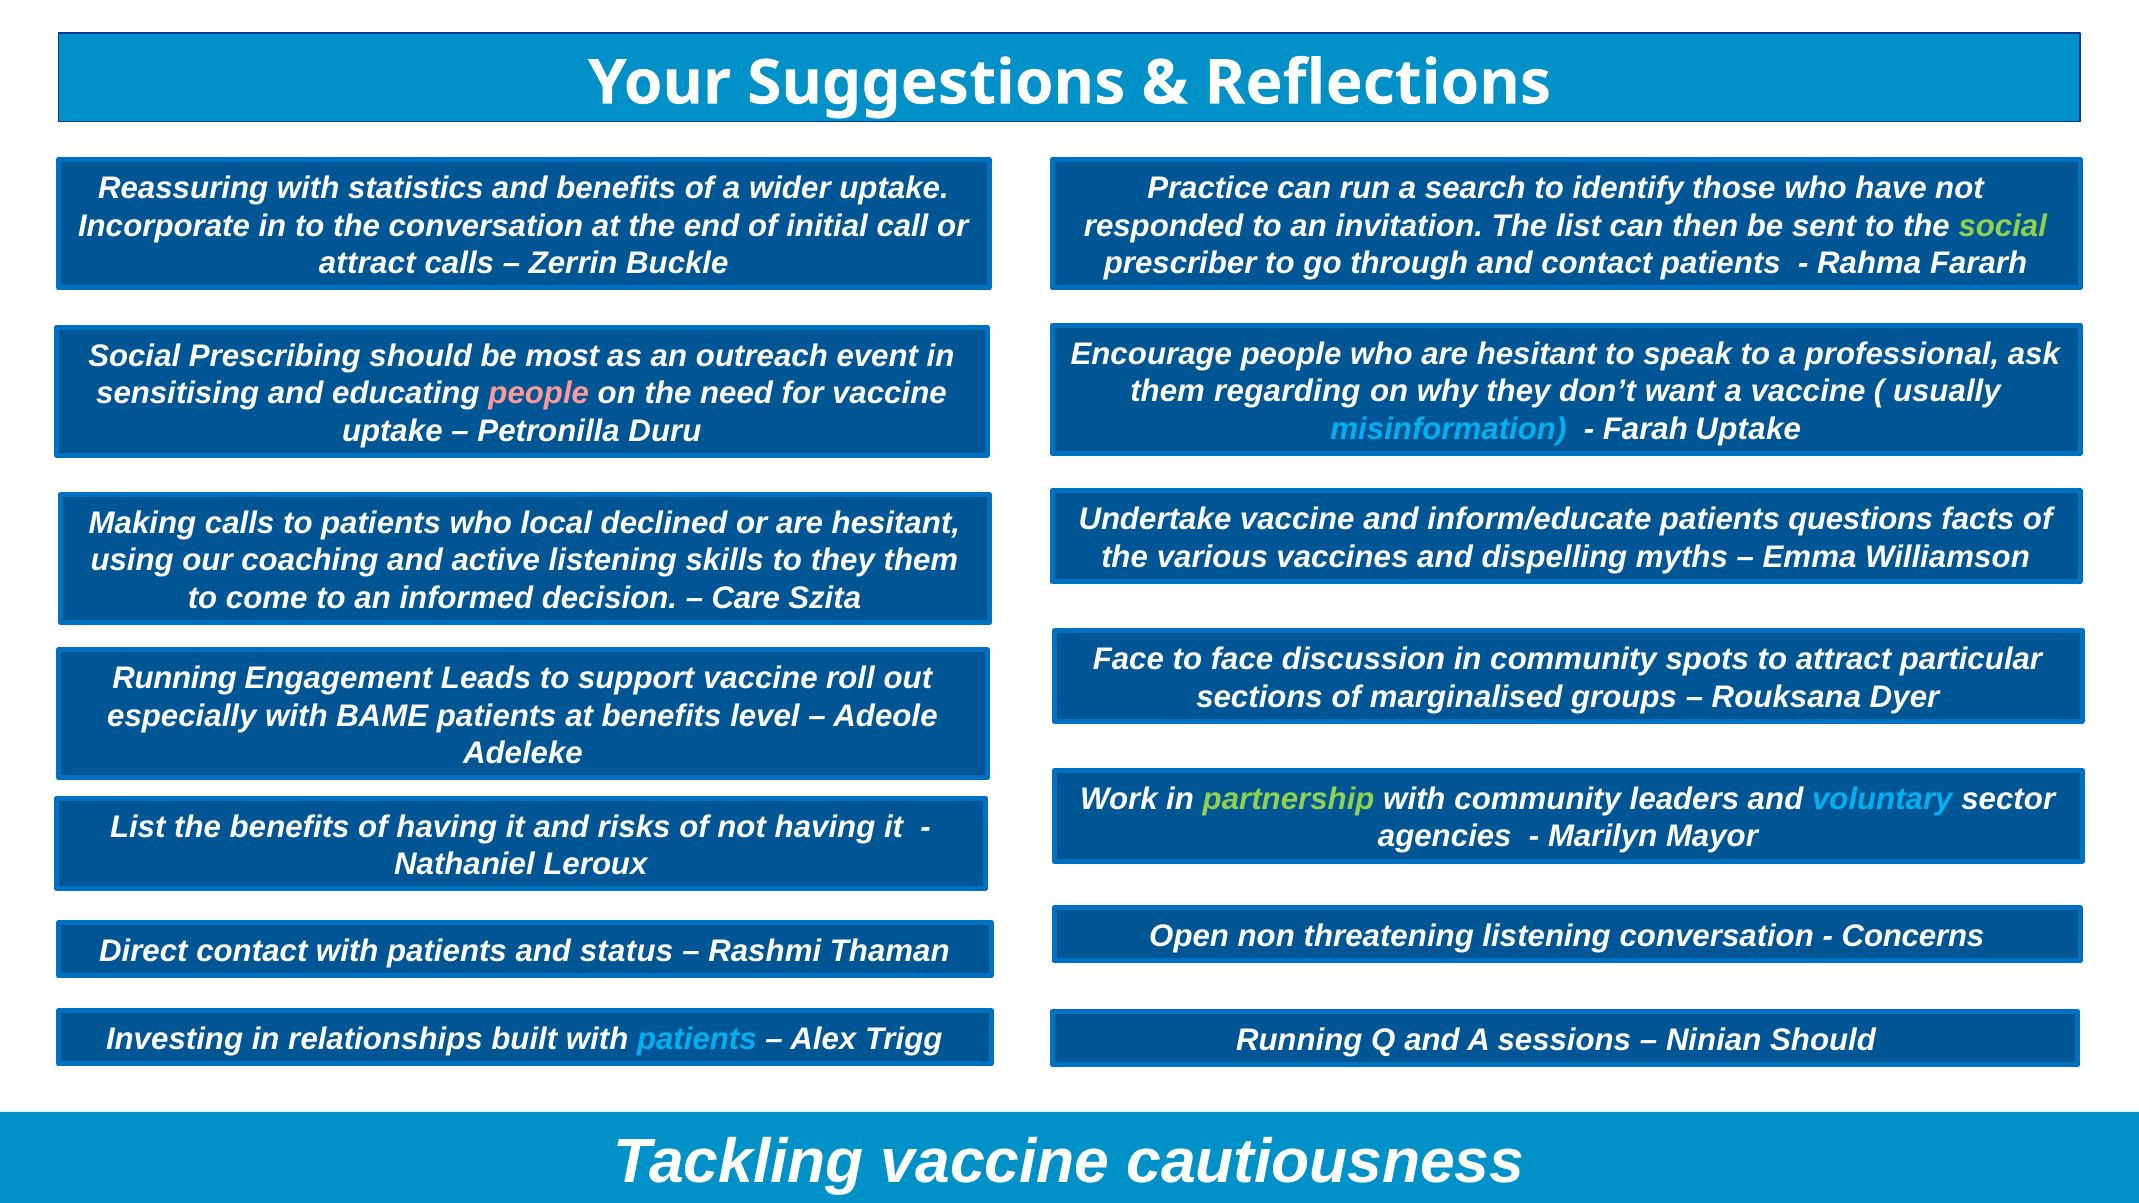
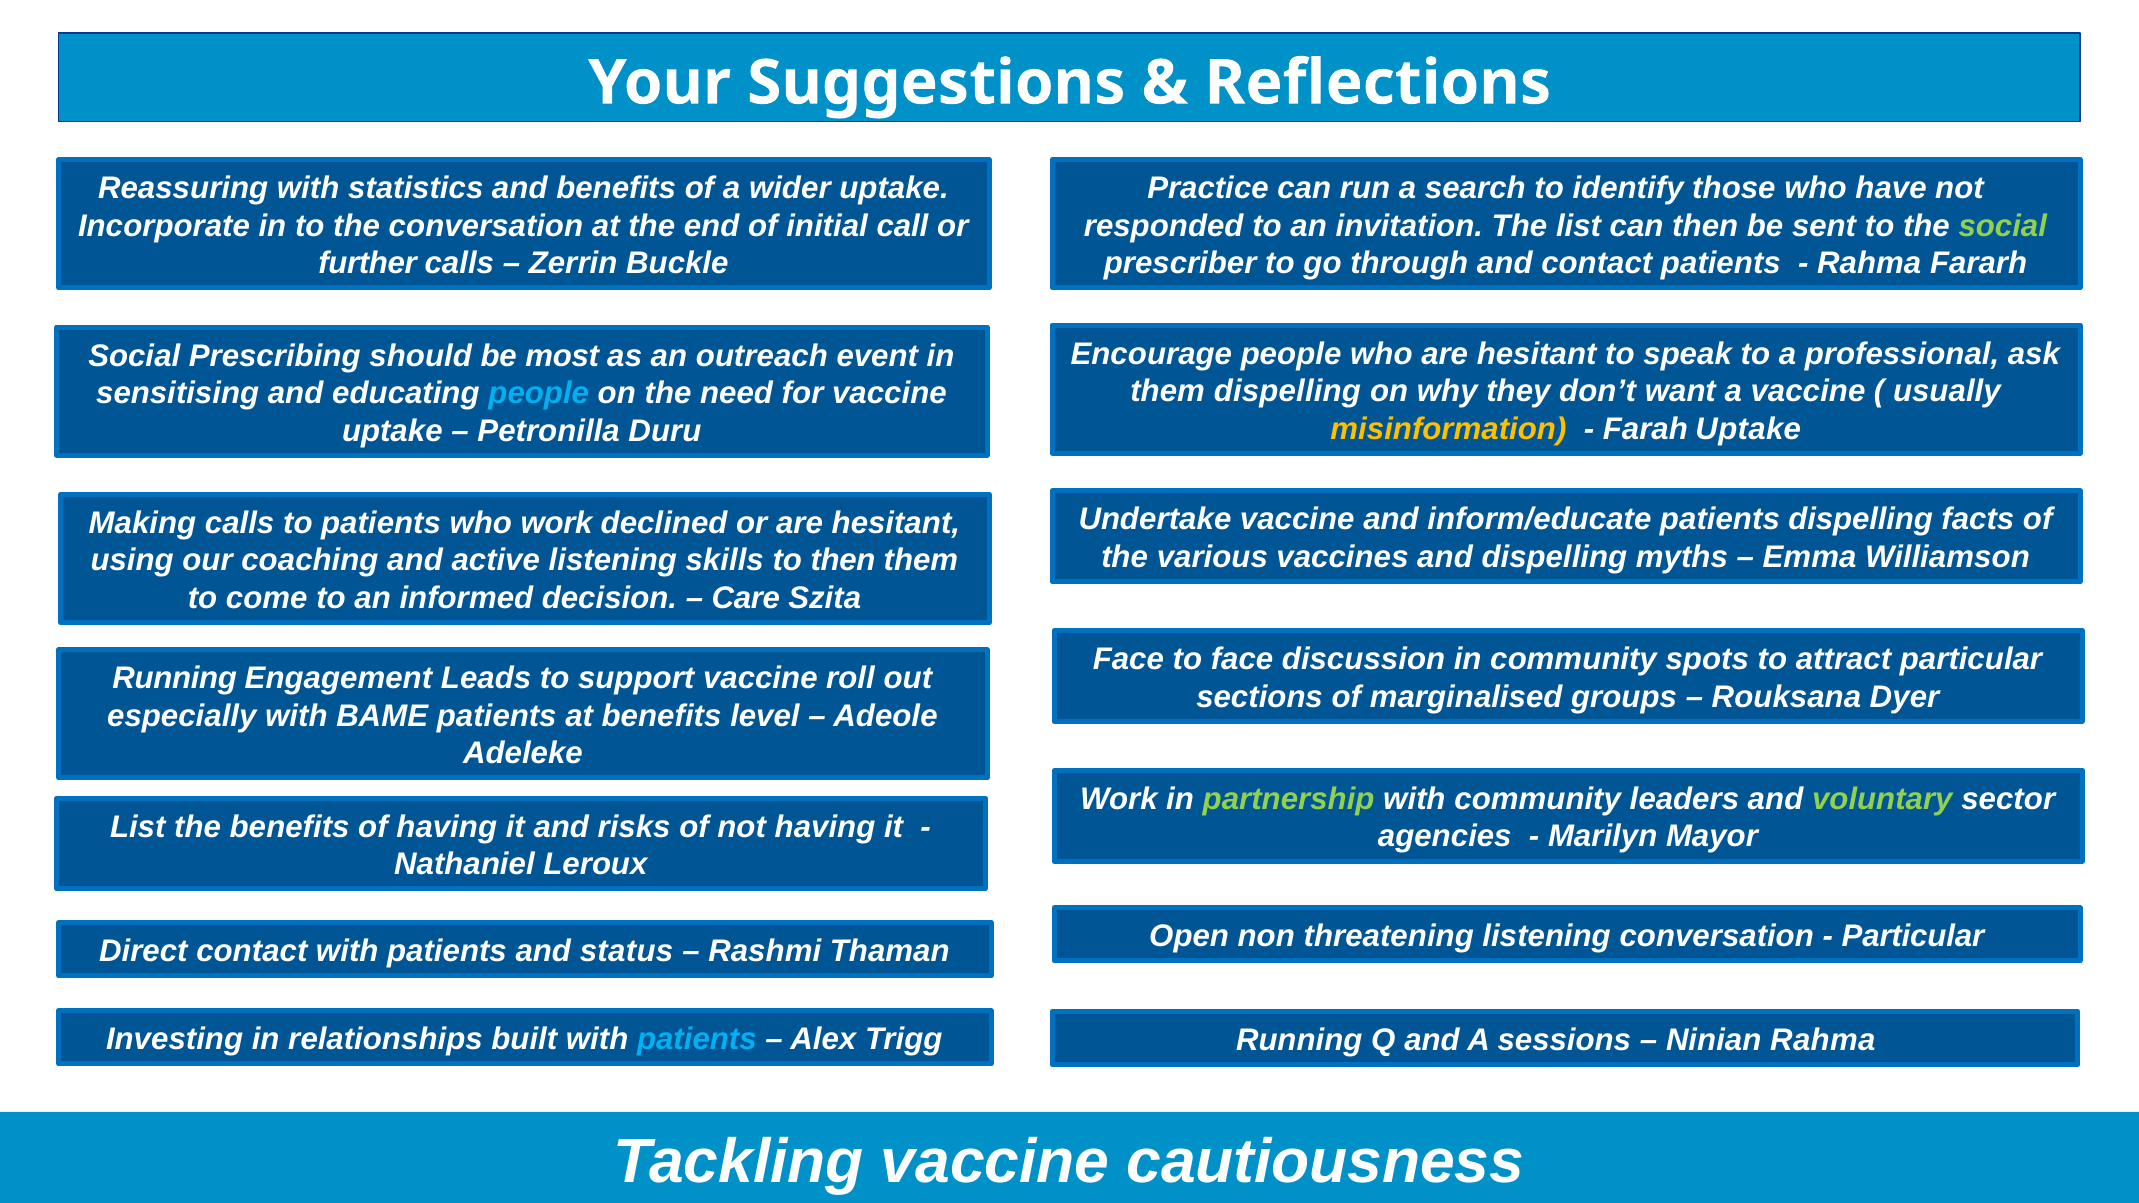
attract: attract -> further (368, 263)
them regarding: regarding -> dispelling (1287, 391)
people colour: pink -> light blue (539, 393)
misinformation colour: light blue -> yellow (1448, 429)
patients questions: questions -> dispelling (1861, 520)
who local: local -> work (557, 523)
to they: they -> then (843, 561)
voluntary colour: light blue -> light green (1882, 799)
Concerns: Concerns -> Particular (1913, 937)
Ninian Should: Should -> Rahma (1823, 1040)
